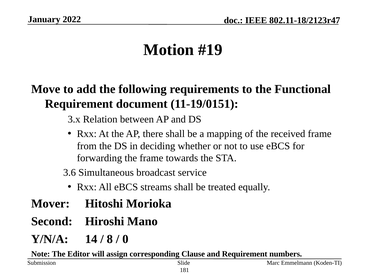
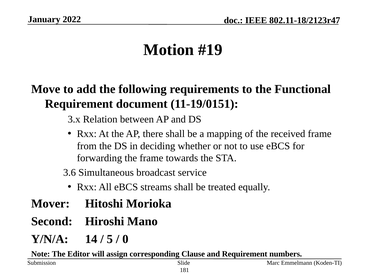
8: 8 -> 5 (110, 239)
